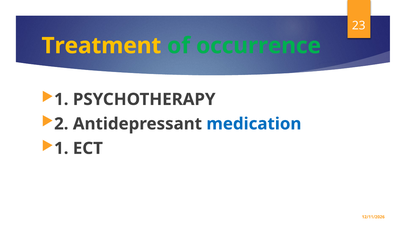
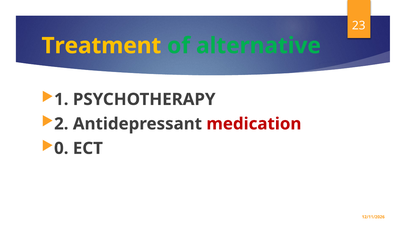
occurrence: occurrence -> alternative (259, 46)
medication colour: blue -> red (254, 124)
1: 1 -> 0 (61, 149)
